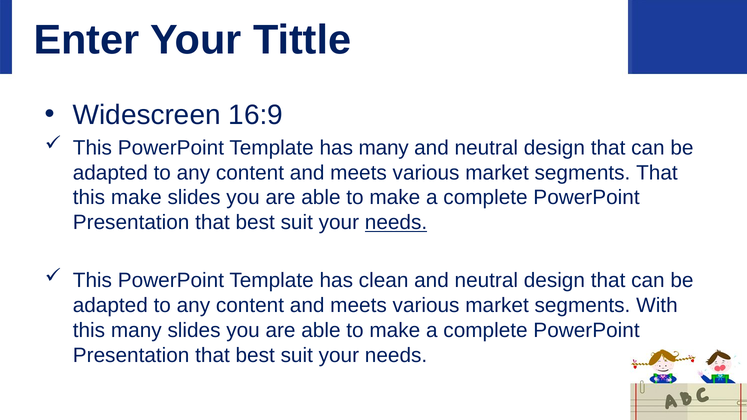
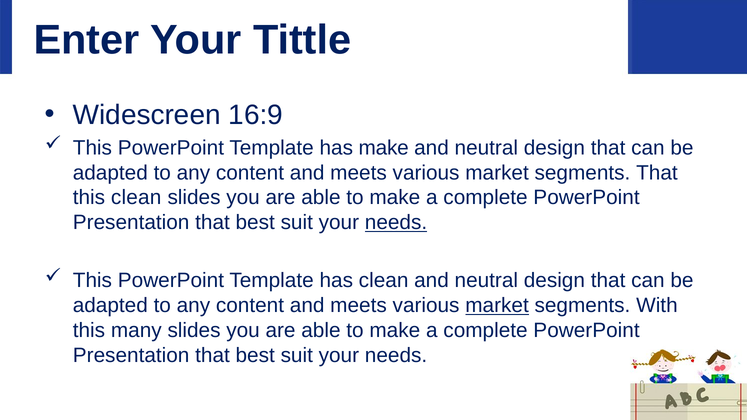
has many: many -> make (384, 148)
this make: make -> clean (136, 198)
market underline: none -> present (497, 306)
